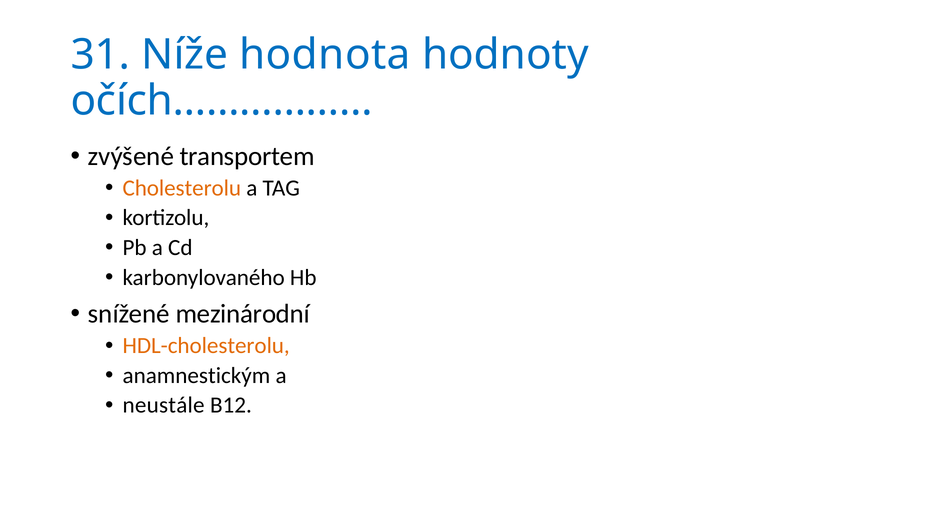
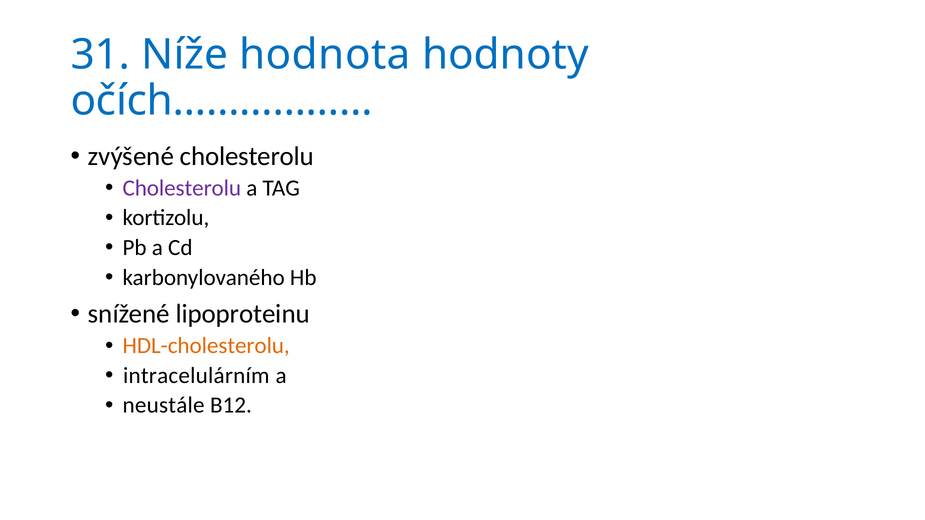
zvýšené transportem: transportem -> cholesterolu (247, 156)
Cholesterolu colour: orange -> purple (182, 188)
mezinárodní: mezinárodní -> lipoproteinu (243, 314)
anamnestickým: anamnestickým -> intracelulárním (196, 376)
